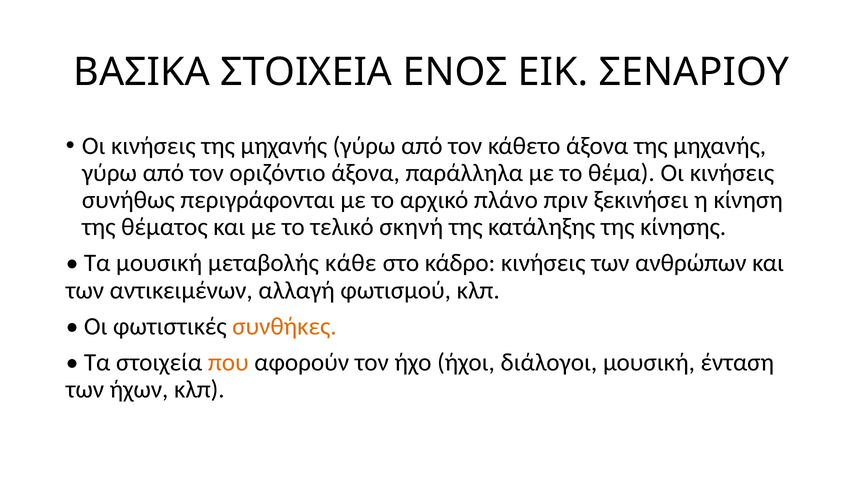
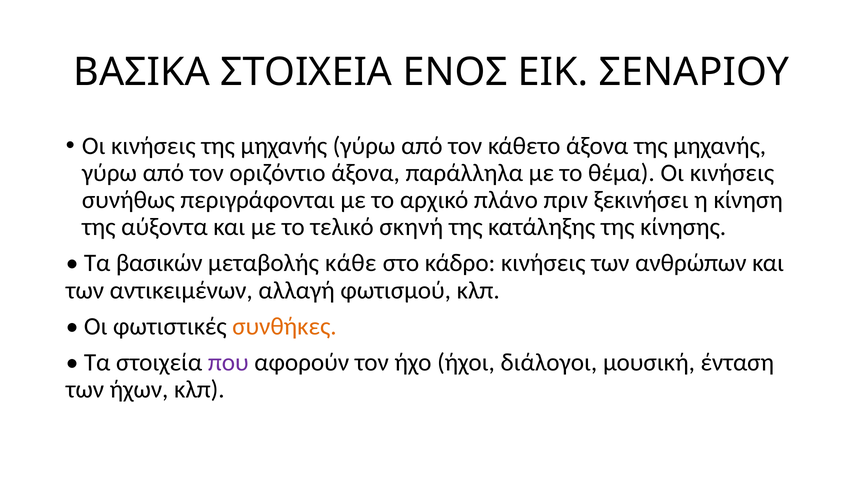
θέματος: θέματος -> αύξοντα (164, 227)
Τα μουσική: μουσική -> βασικών (159, 263)
που colour: orange -> purple (228, 363)
